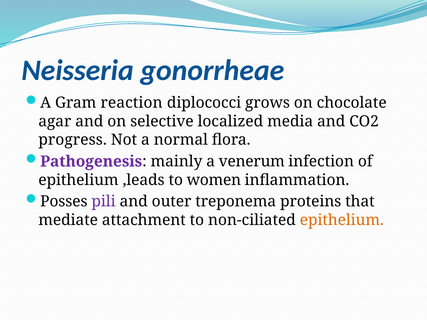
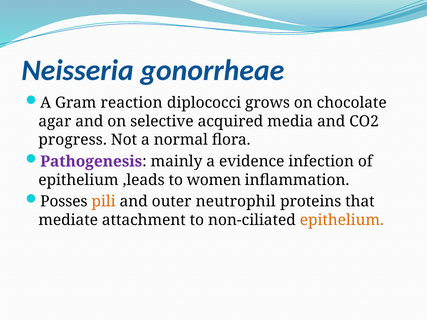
localized: localized -> acquired (230, 121)
venerum: venerum -> evidence (252, 162)
pili colour: purple -> orange (104, 202)
treponema: treponema -> neutrophil (236, 202)
